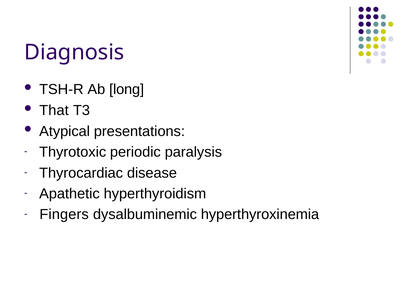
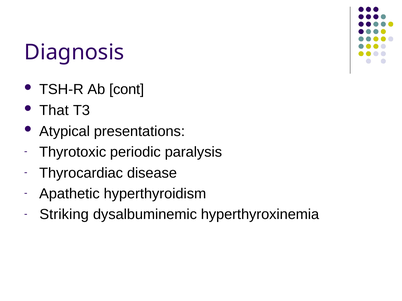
long: long -> cont (127, 90)
Fingers: Fingers -> Striking (64, 215)
